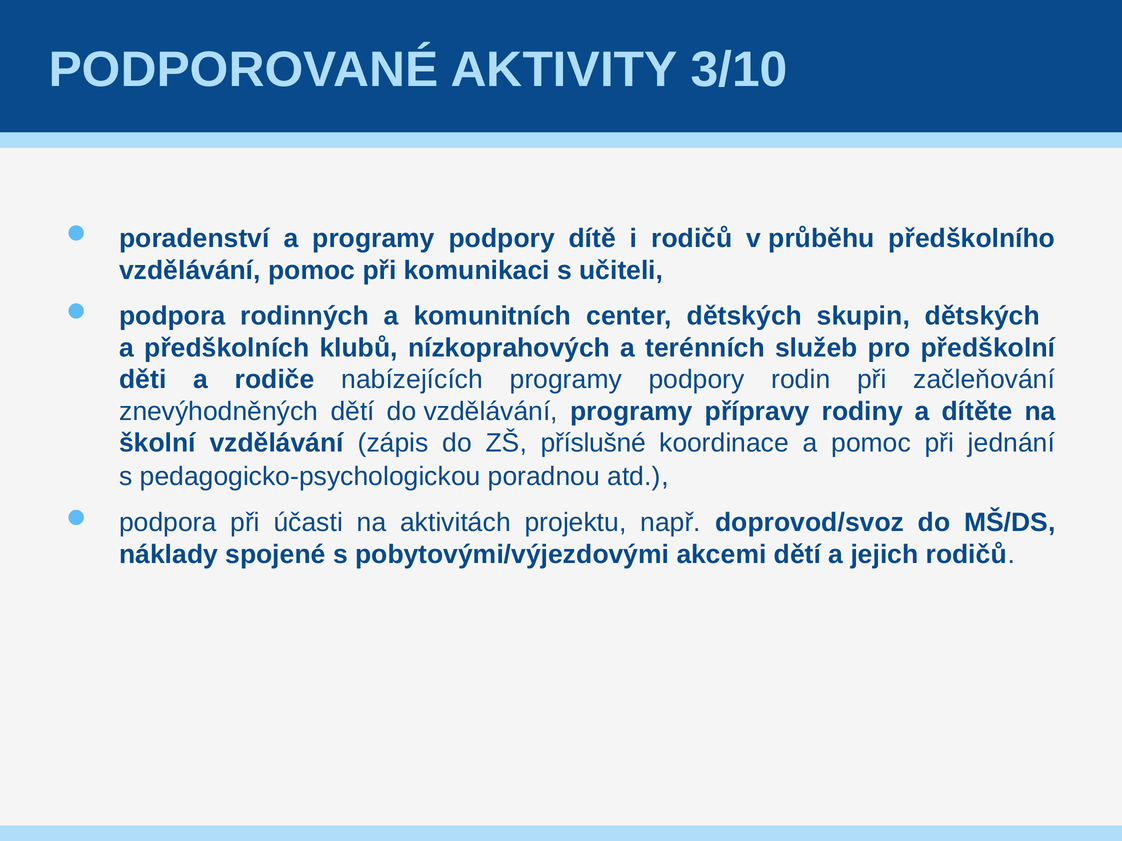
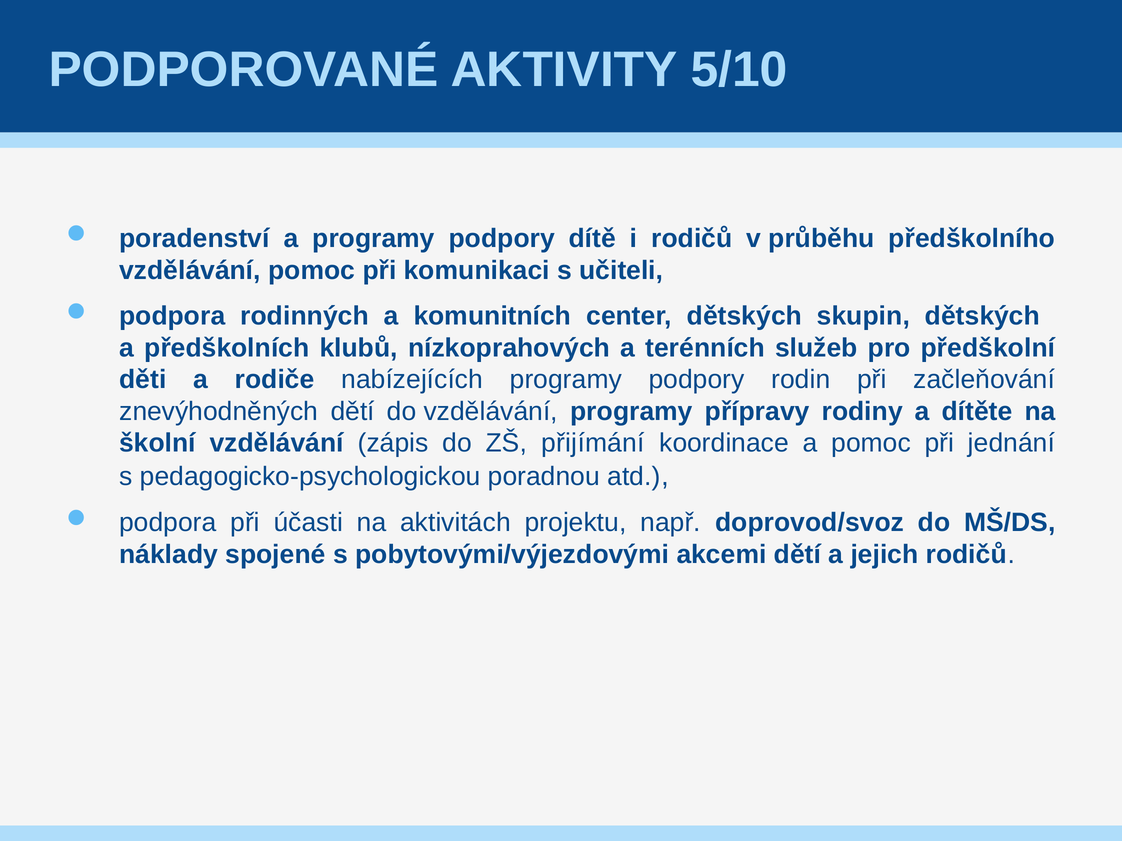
3/10: 3/10 -> 5/10 (739, 70)
příslušné: příslušné -> přijímání (593, 443)
